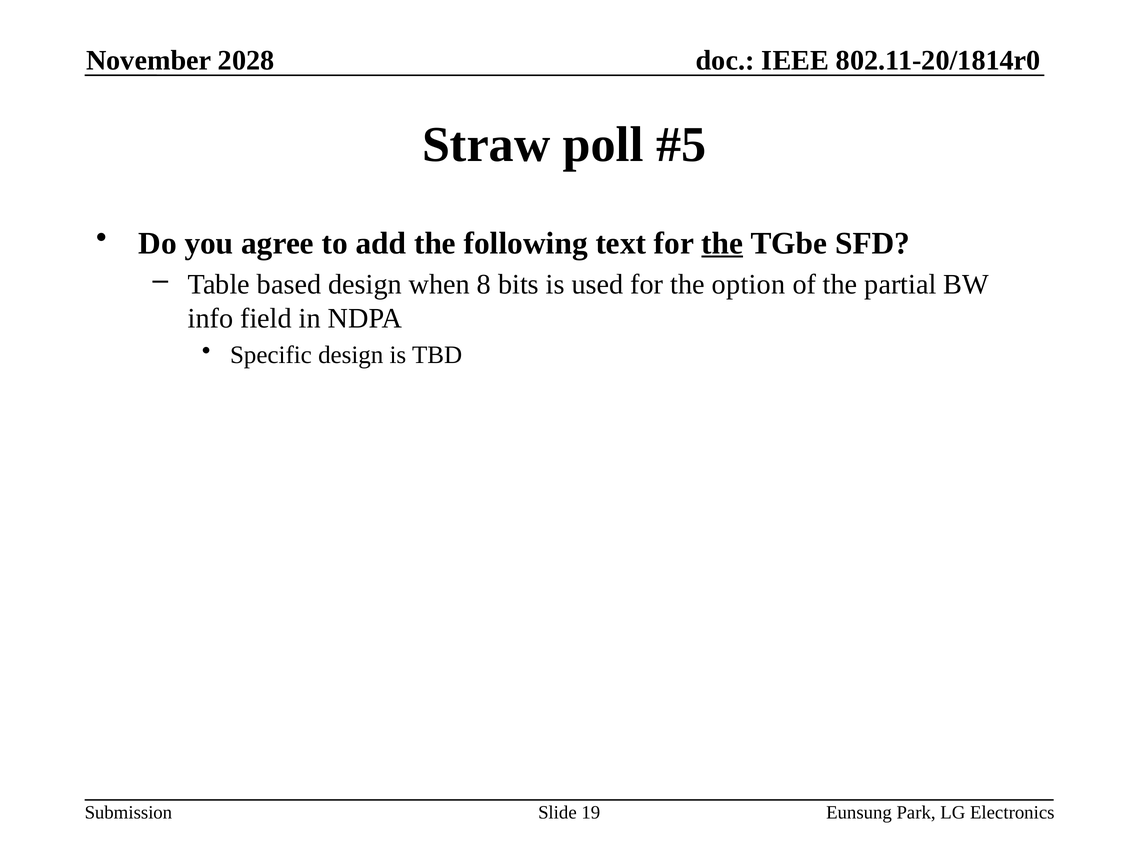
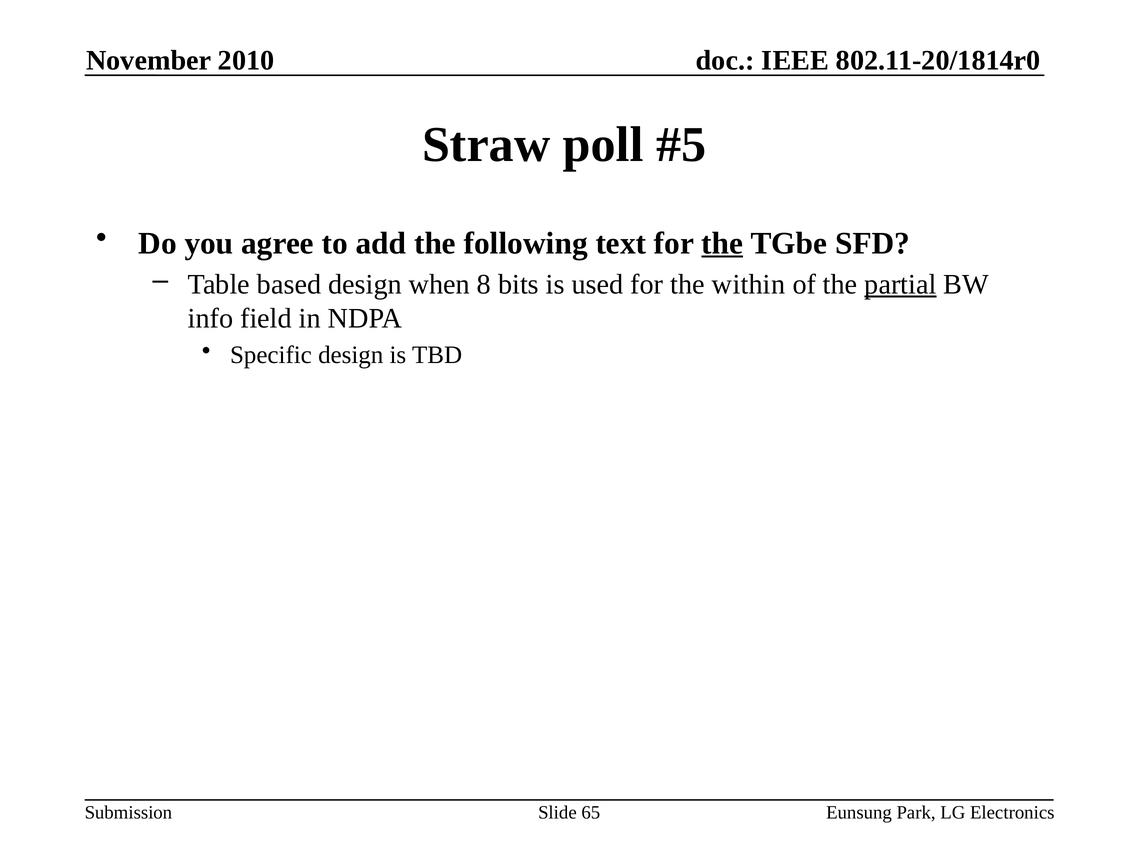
2028: 2028 -> 2010 (246, 60)
option: option -> within (749, 284)
partial underline: none -> present (900, 284)
19: 19 -> 65 (591, 812)
